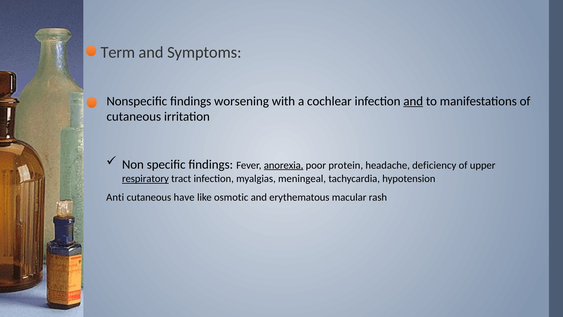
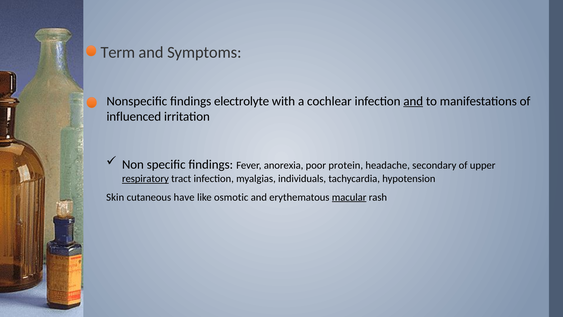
worsening: worsening -> electrolyte (242, 101)
cutaneous: cutaneous -> influenced (134, 117)
anorexia underline: present -> none (284, 165)
deficiency: deficiency -> secondary (434, 165)
meningeal: meningeal -> individuals (302, 179)
Anti: Anti -> Skin (115, 197)
macular underline: none -> present (349, 197)
